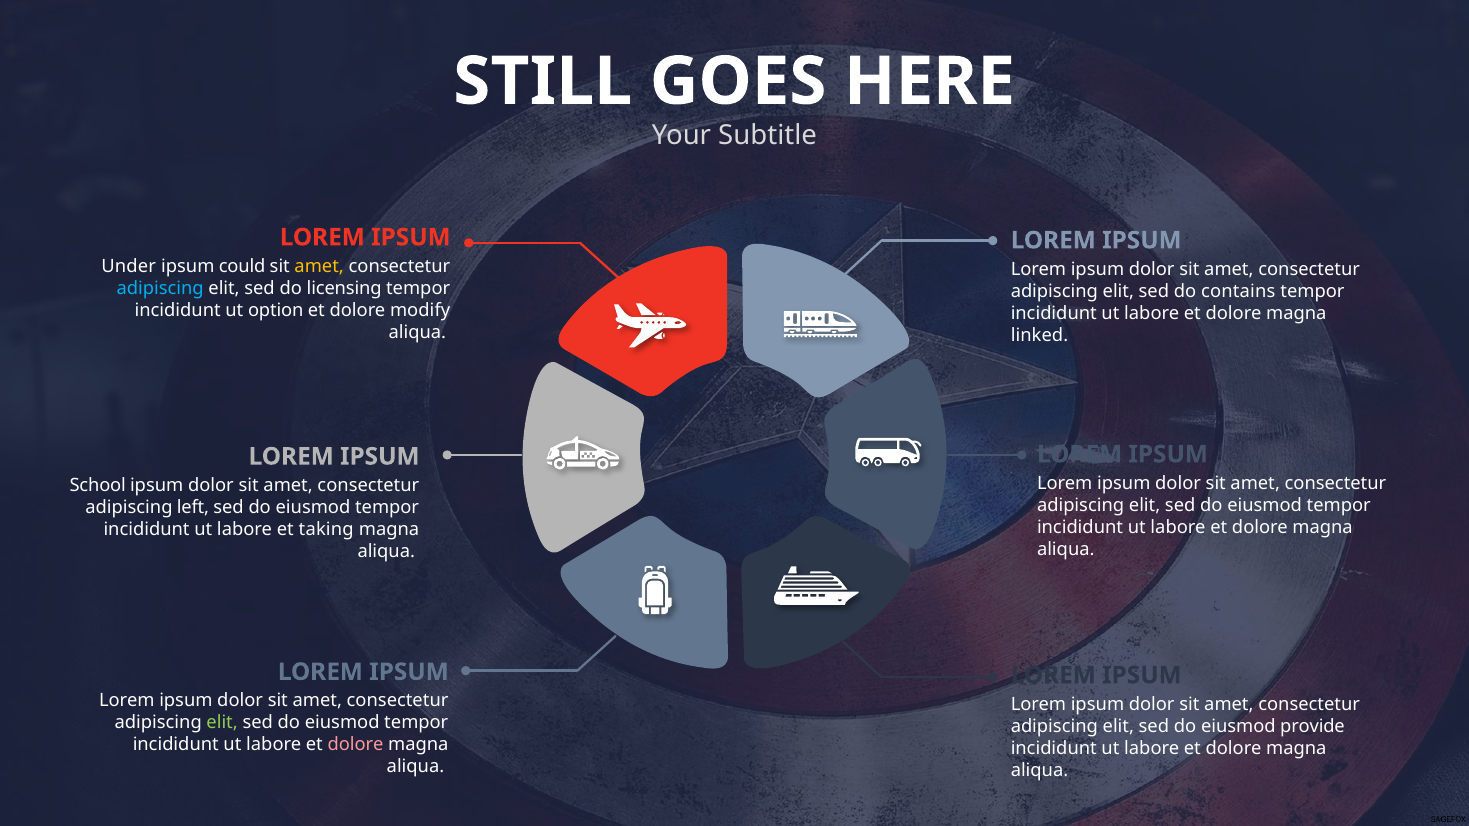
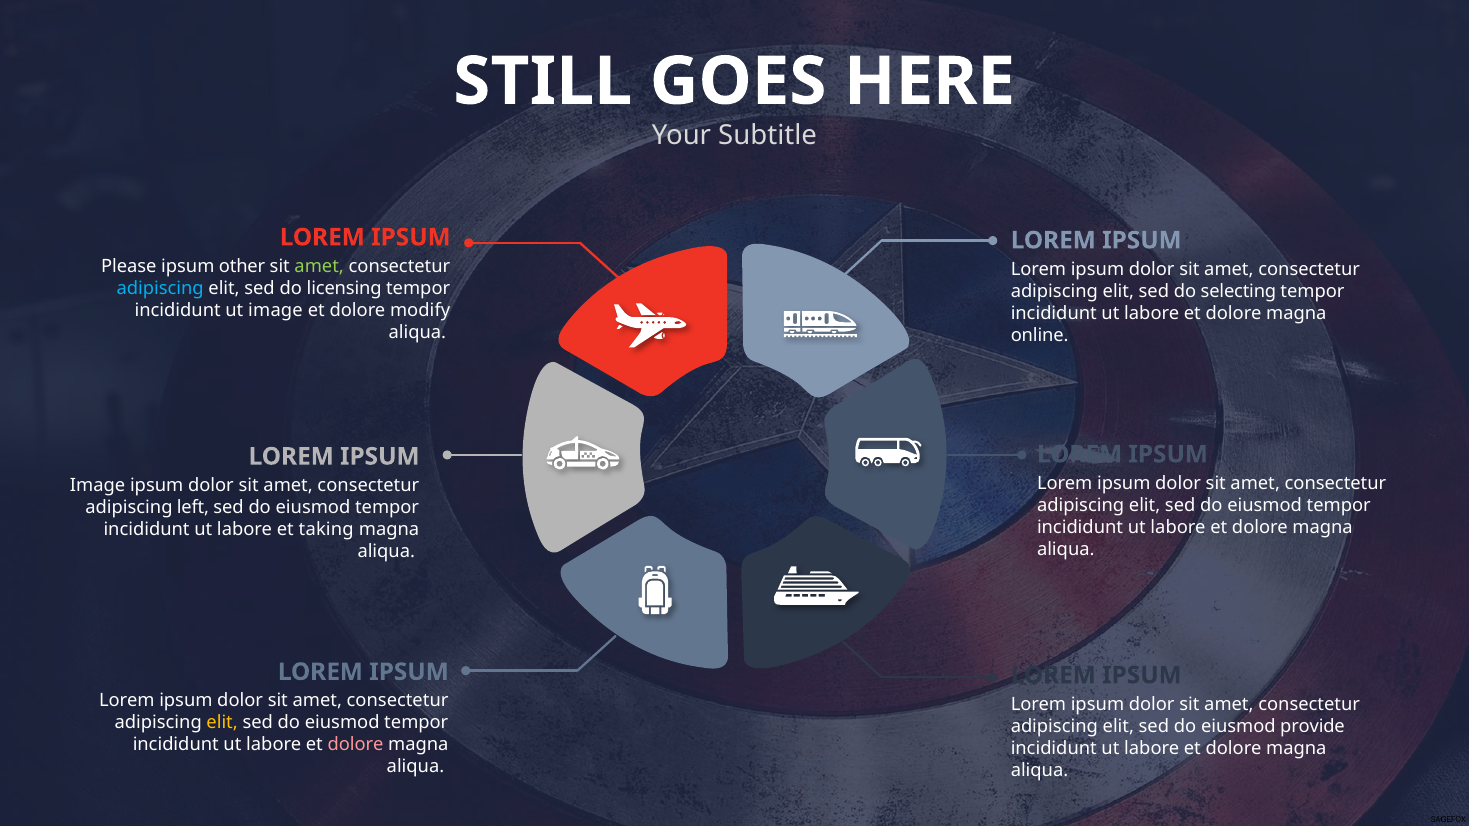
Under: Under -> Please (129, 266)
could: could -> other (242, 266)
amet colour: yellow -> light green (319, 266)
contains: contains -> selecting (1238, 291)
ut option: option -> image (276, 310)
linked: linked -> online (1040, 336)
School: School -> Image (98, 486)
elit colour: light green -> yellow (222, 723)
